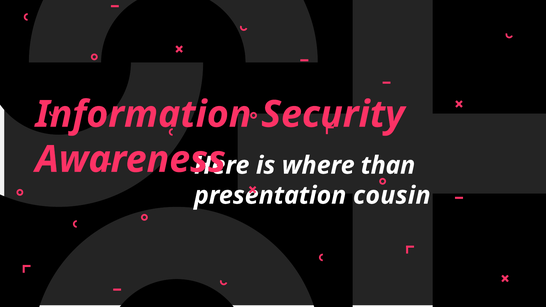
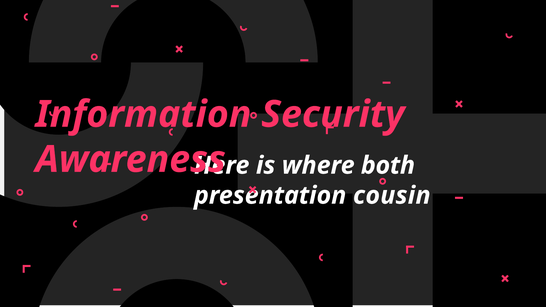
than: than -> both (388, 166)
